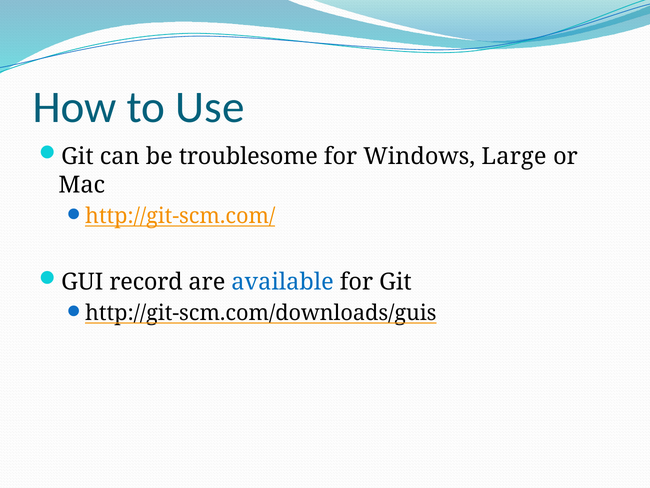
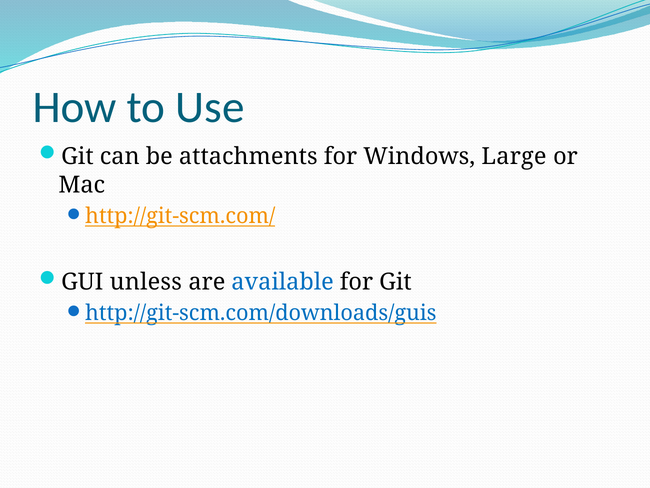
troublesome: troublesome -> attachments (248, 156)
record: record -> unless (146, 282)
http://git-scm.com/downloads/guis colour: black -> blue (261, 313)
